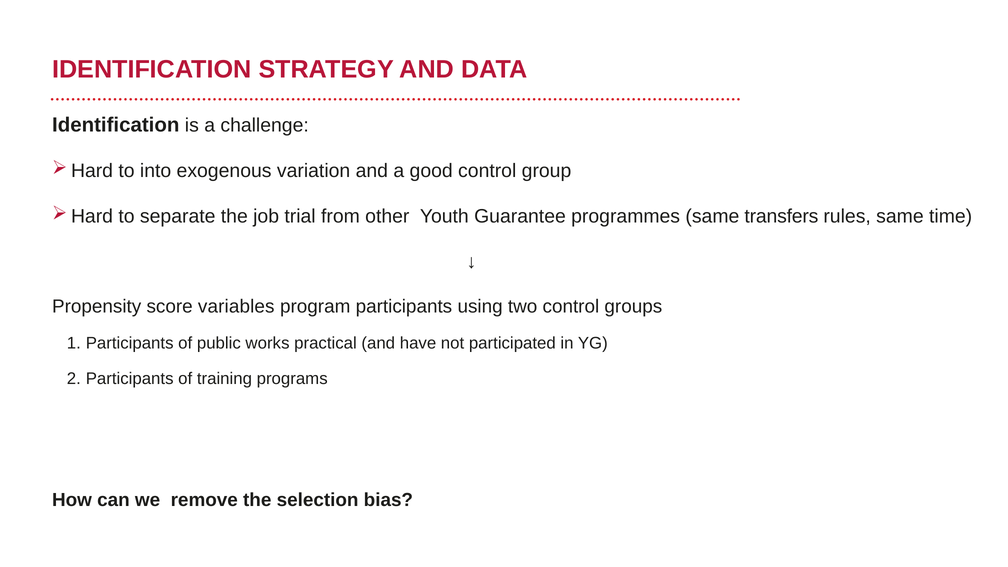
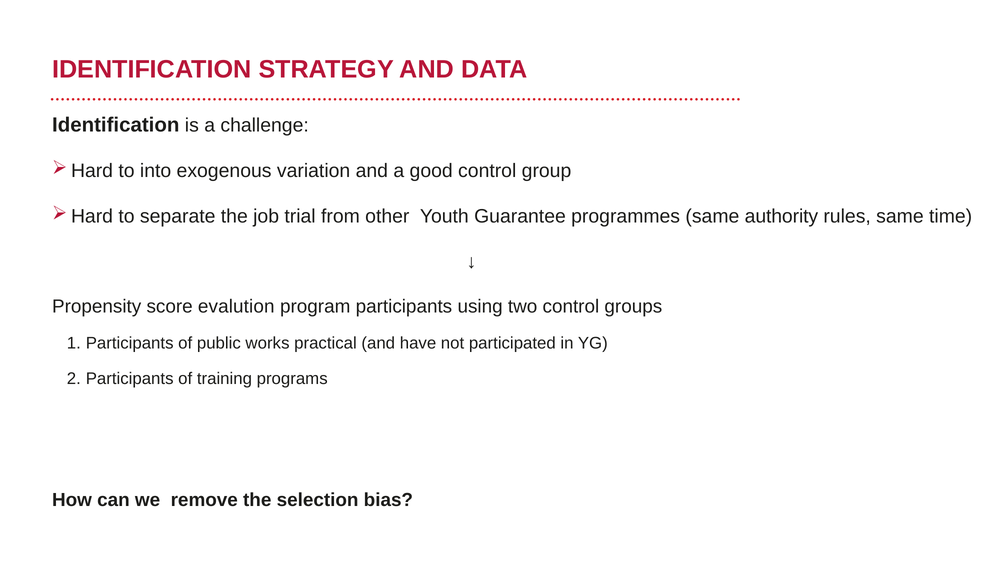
transfers: transfers -> authority (781, 216)
variables: variables -> evalution (236, 307)
